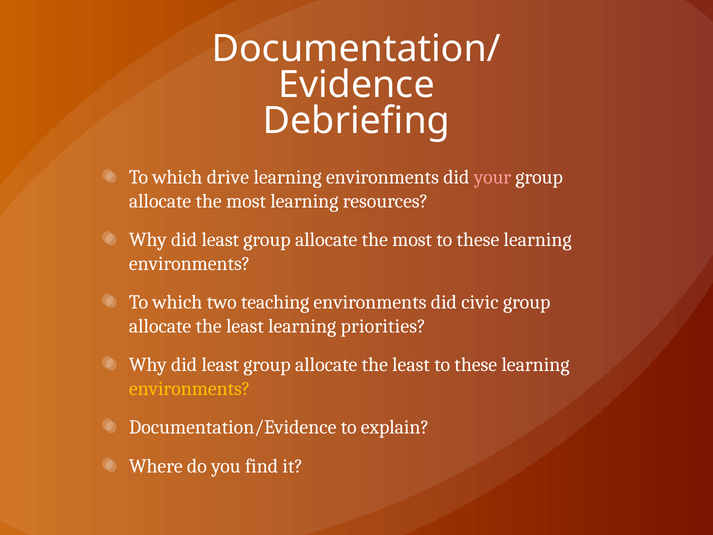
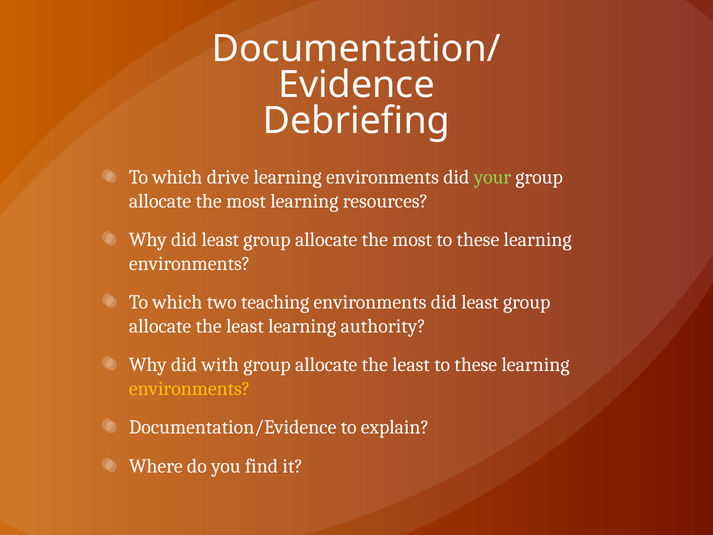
your colour: pink -> light green (492, 177)
environments did civic: civic -> least (480, 302)
priorities: priorities -> authority (383, 326)
least: least -> with (220, 365)
